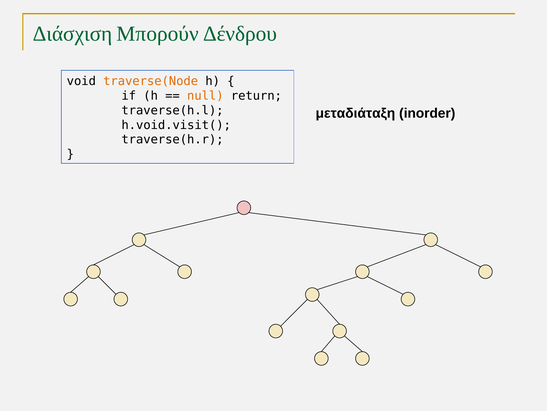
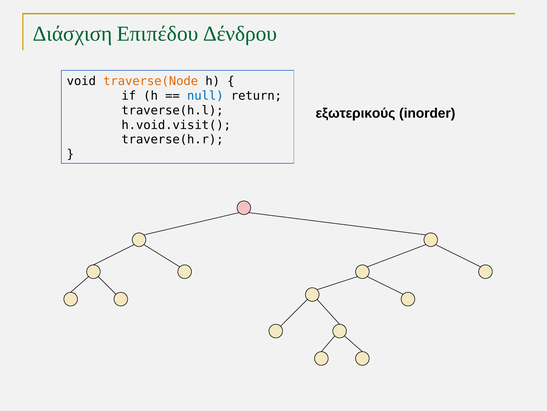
Μπορούν: Μπορούν -> Επιπέδου (158, 34)
null colour: orange -> blue (205, 96)
μεταδιάταξη: μεταδιάταξη -> εξωτερικούς (355, 113)
